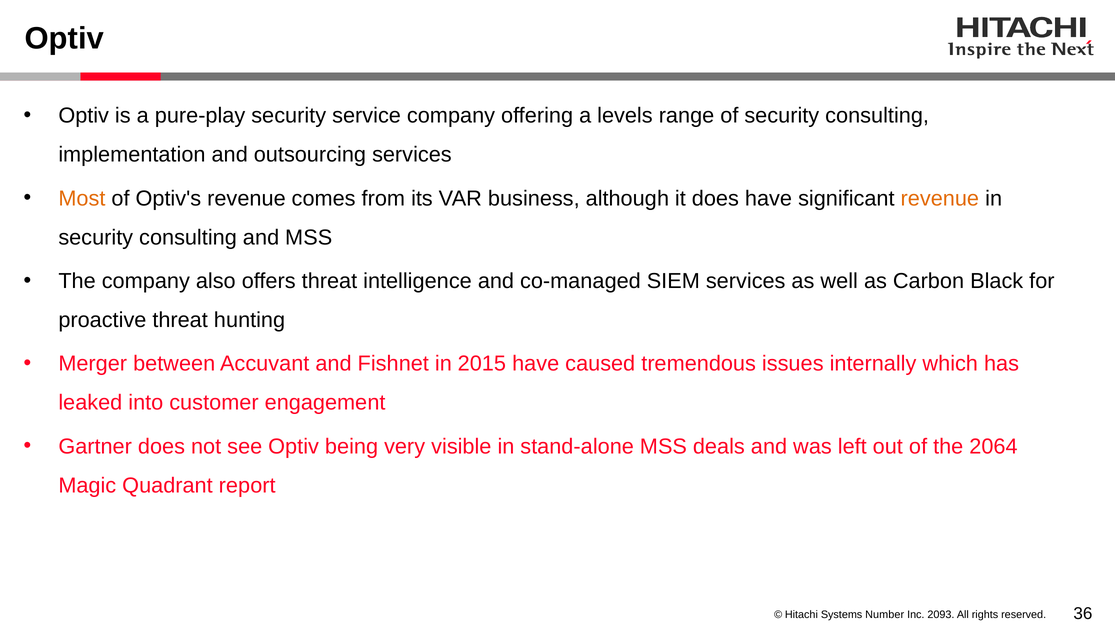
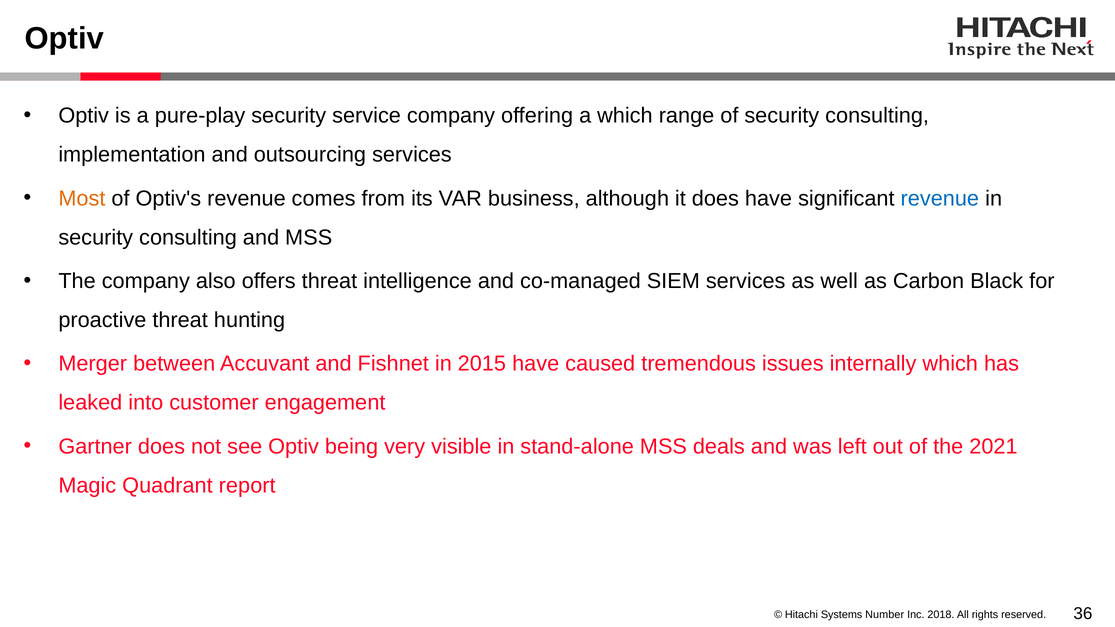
a levels: levels -> which (625, 116)
revenue colour: orange -> blue (940, 199)
2064: 2064 -> 2021 (993, 447)
2093: 2093 -> 2018 (941, 615)
